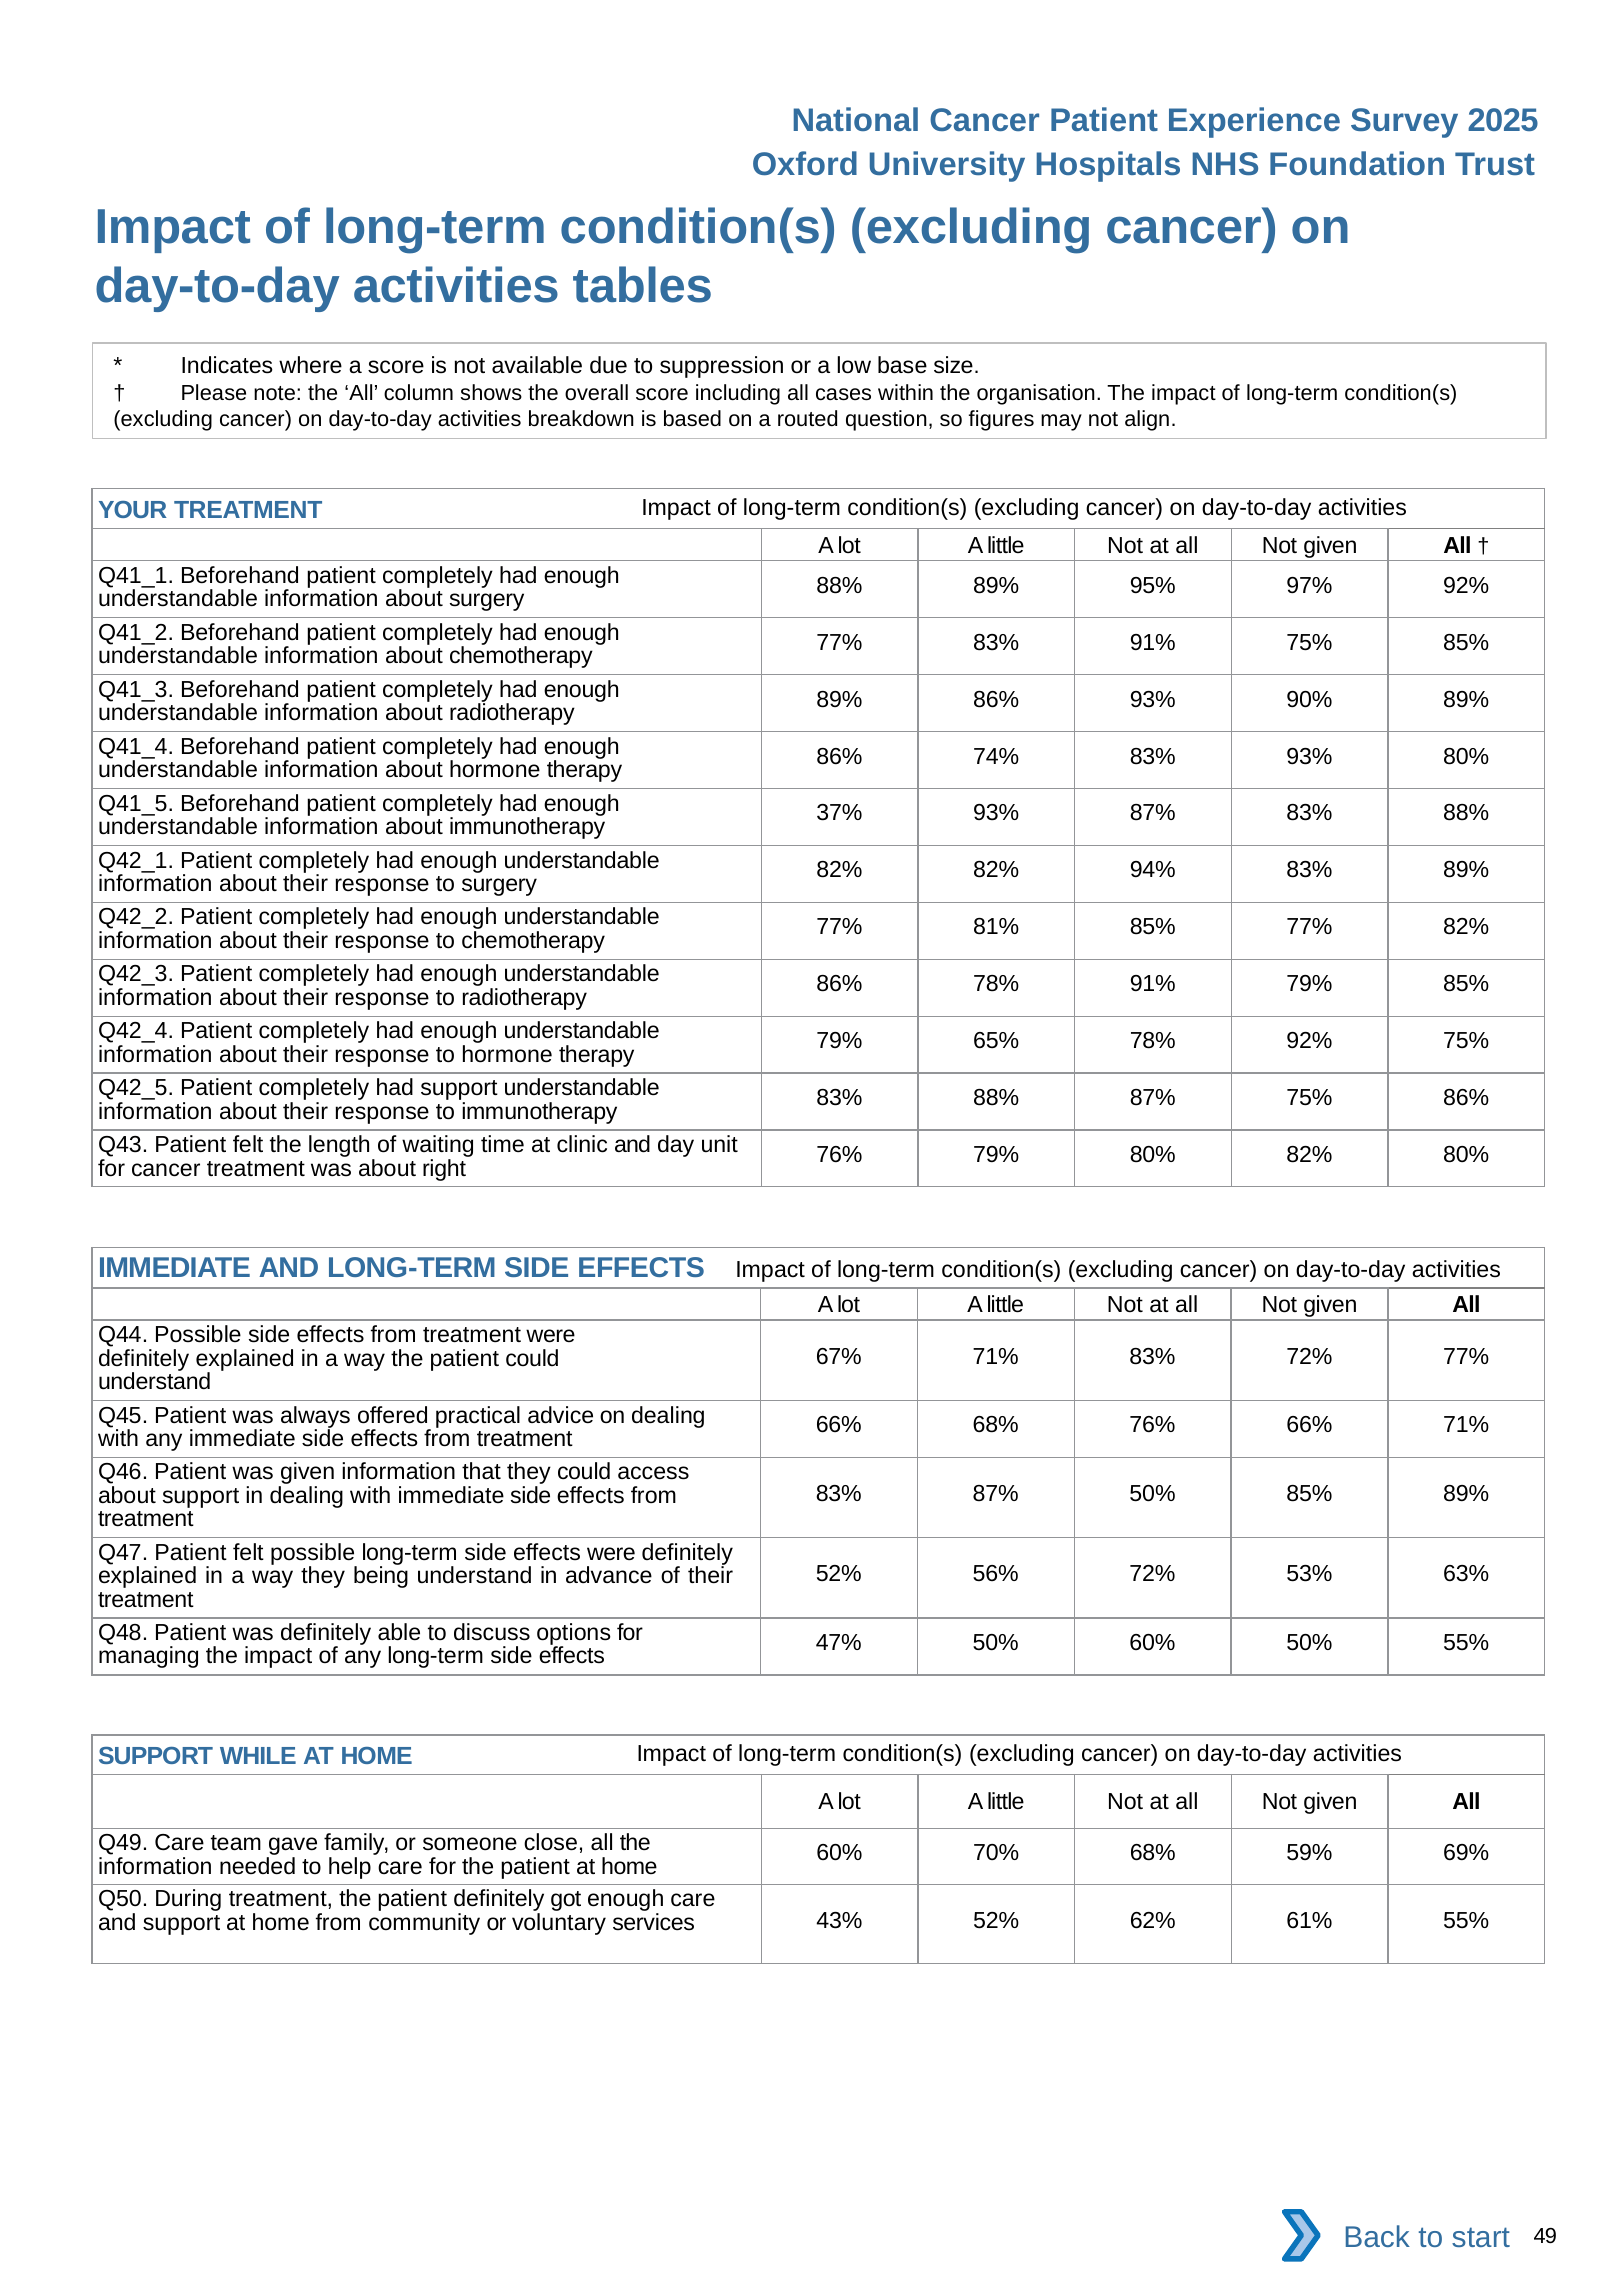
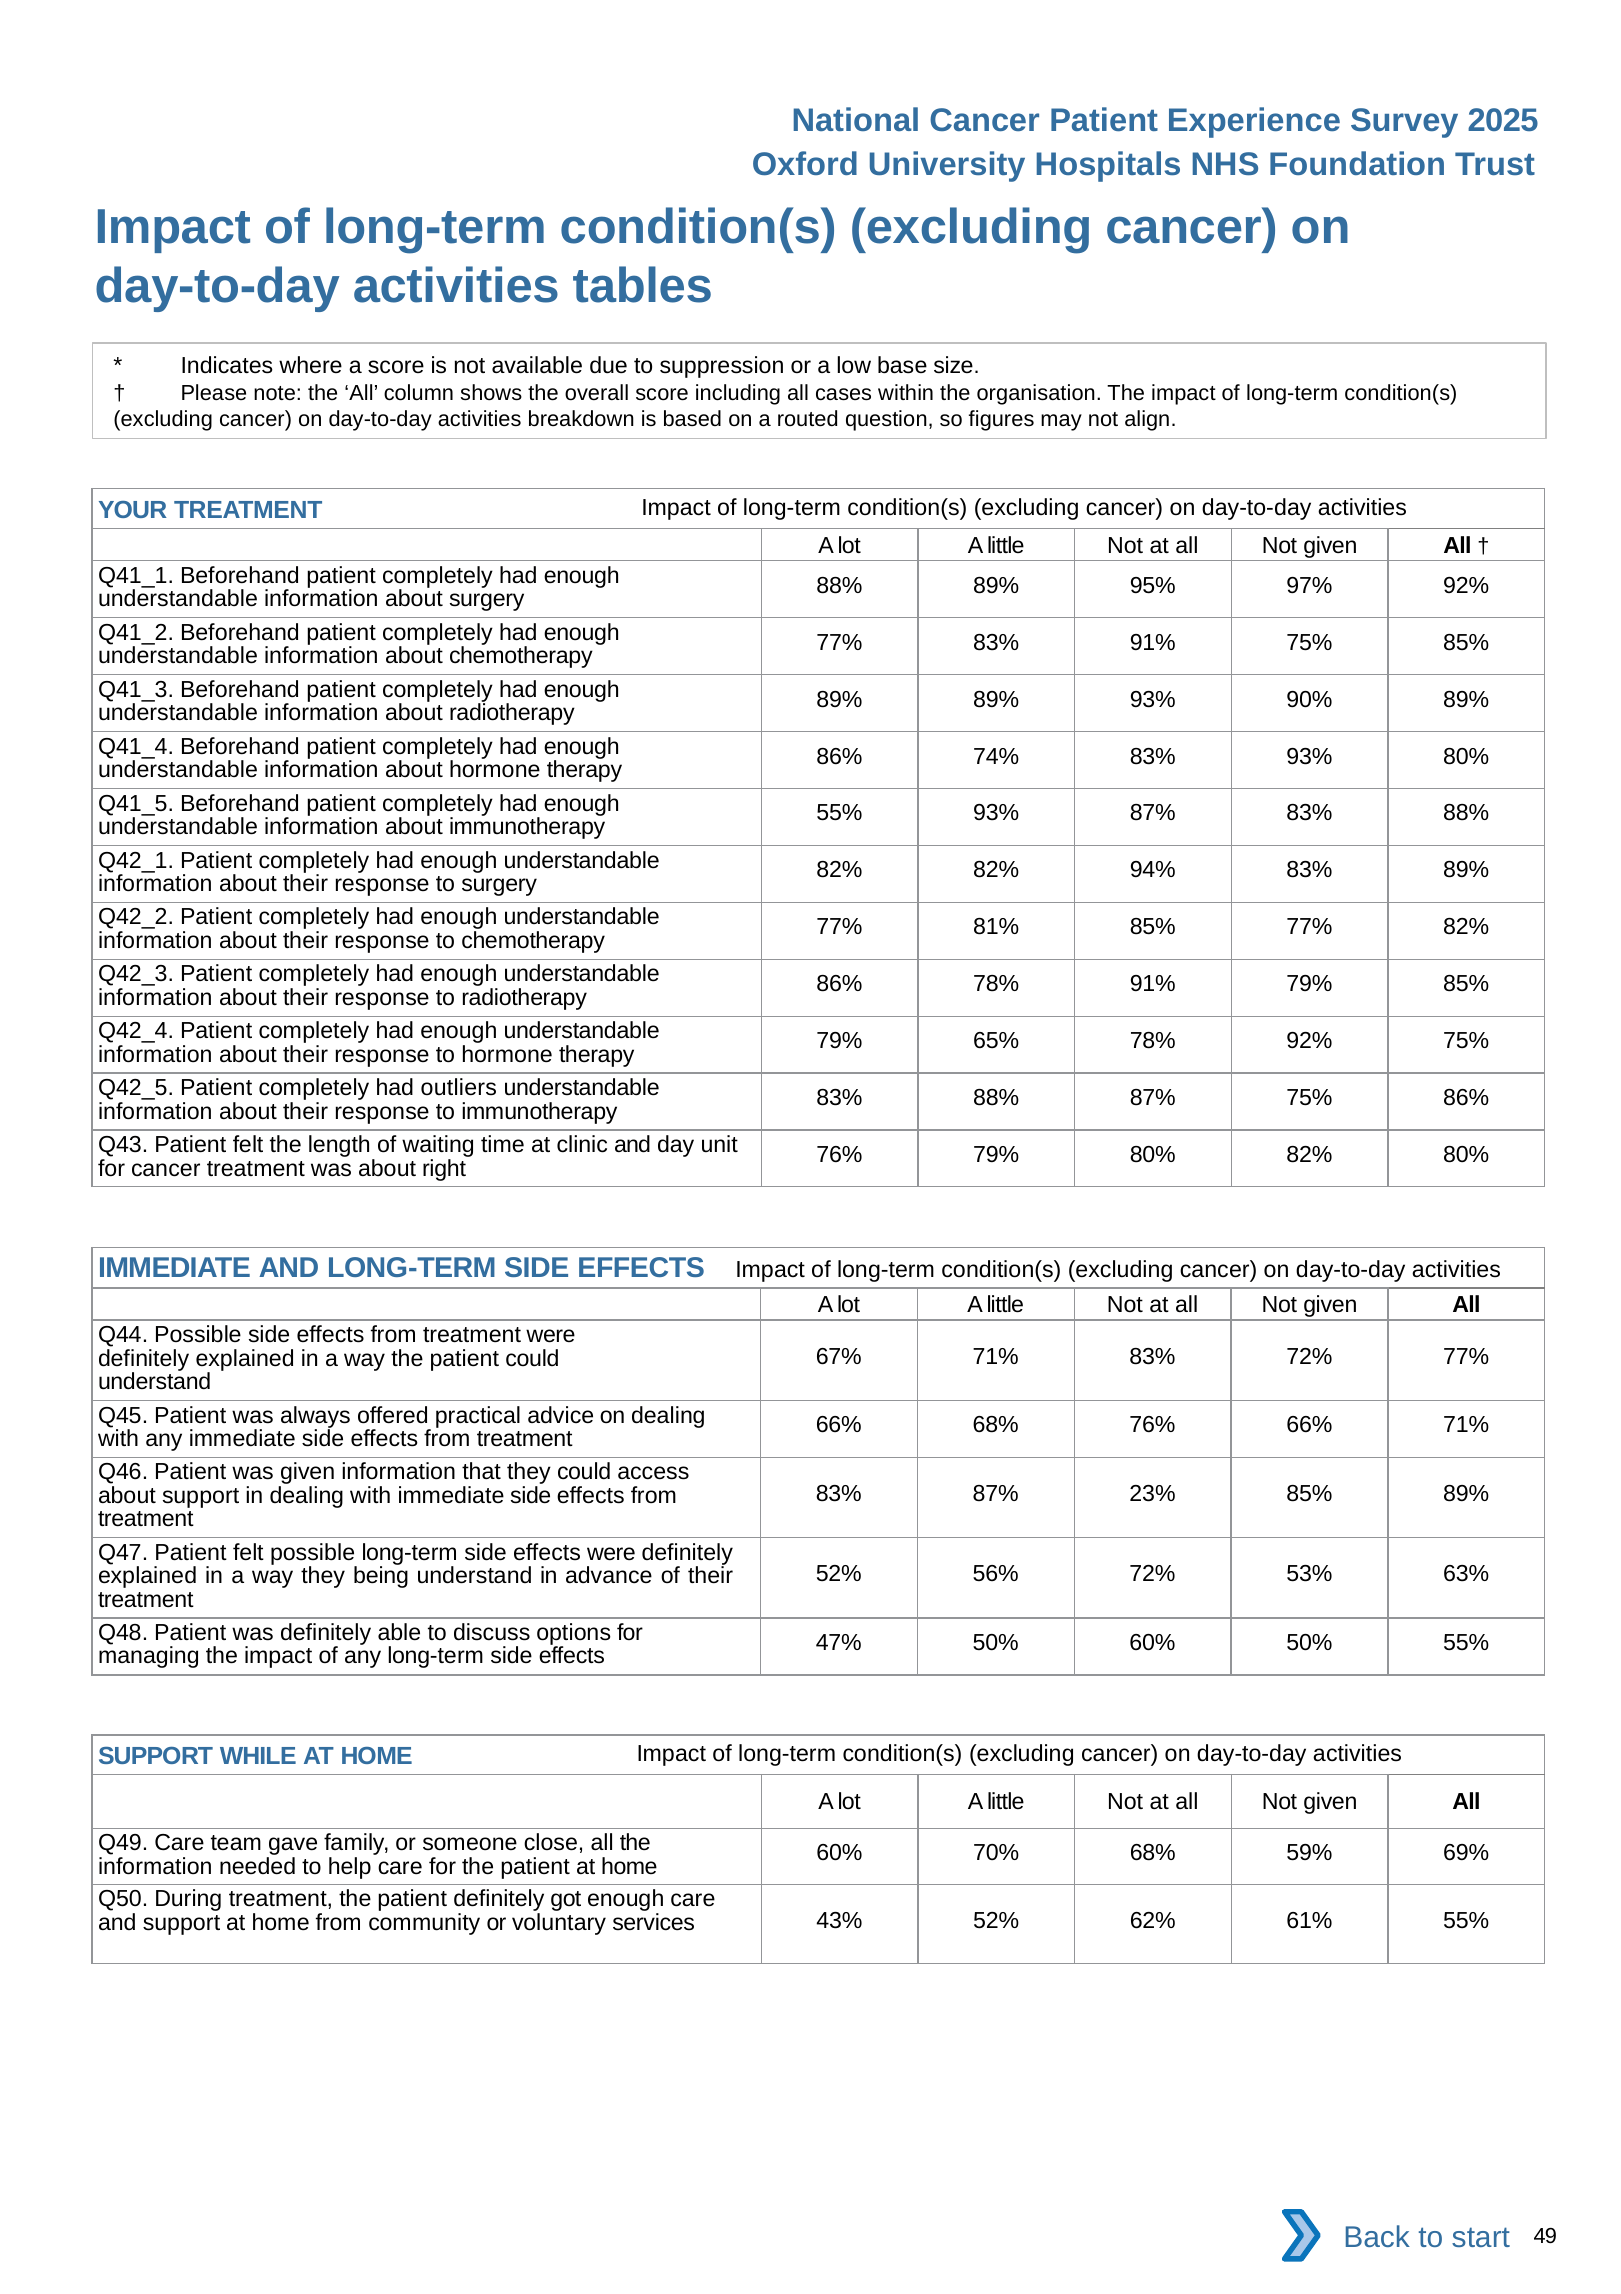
89% 86%: 86% -> 89% (996, 699)
37%: 37% -> 55% (839, 813)
had support: support -> outliers (459, 1088)
87% 50%: 50% -> 23% (1153, 1494)
